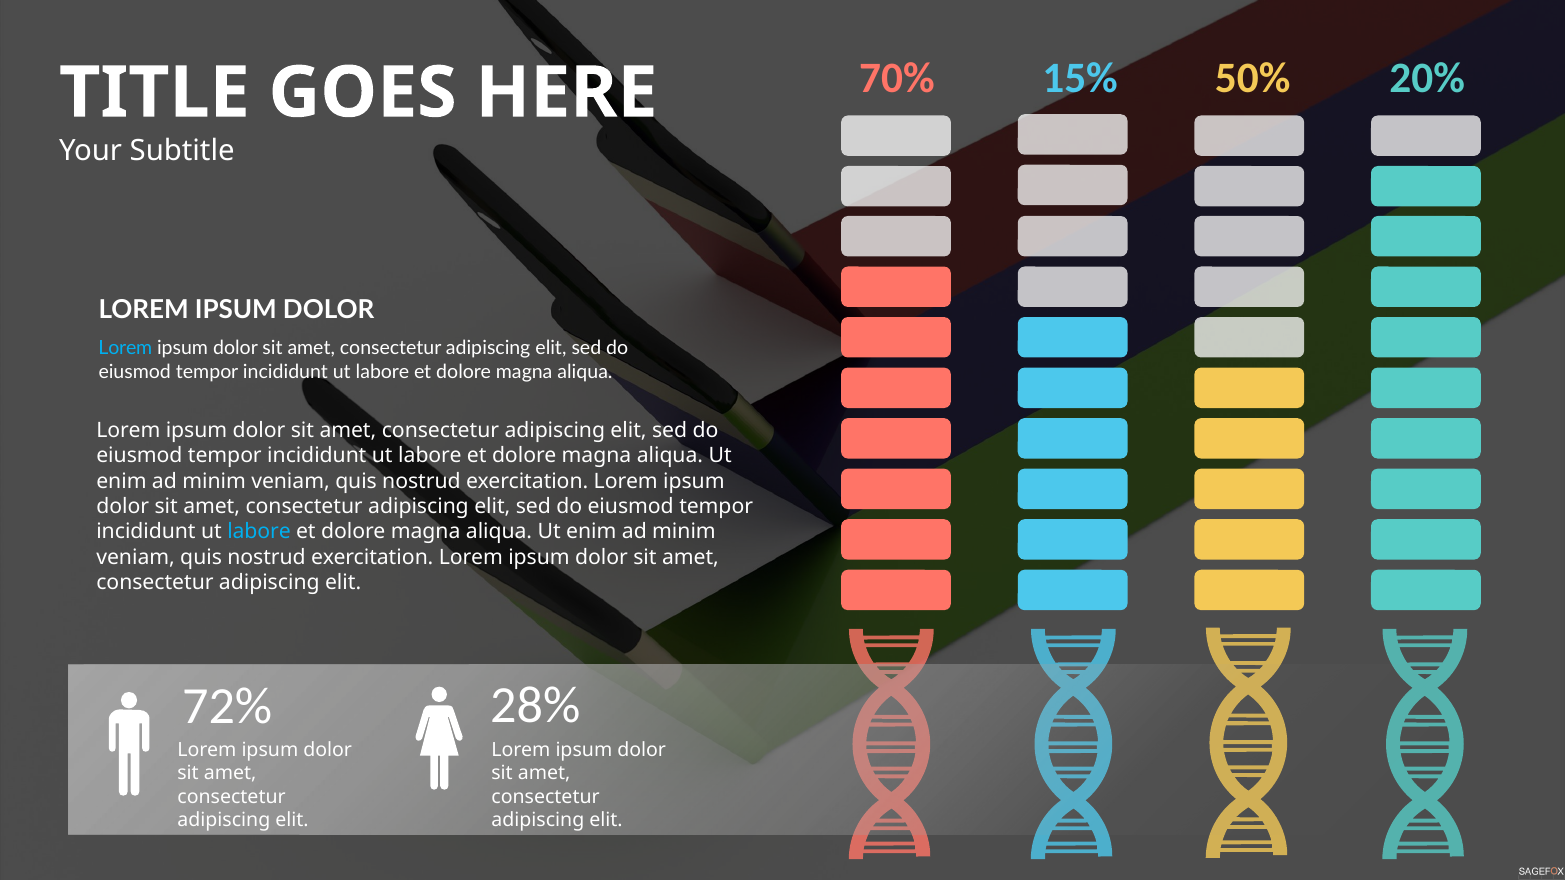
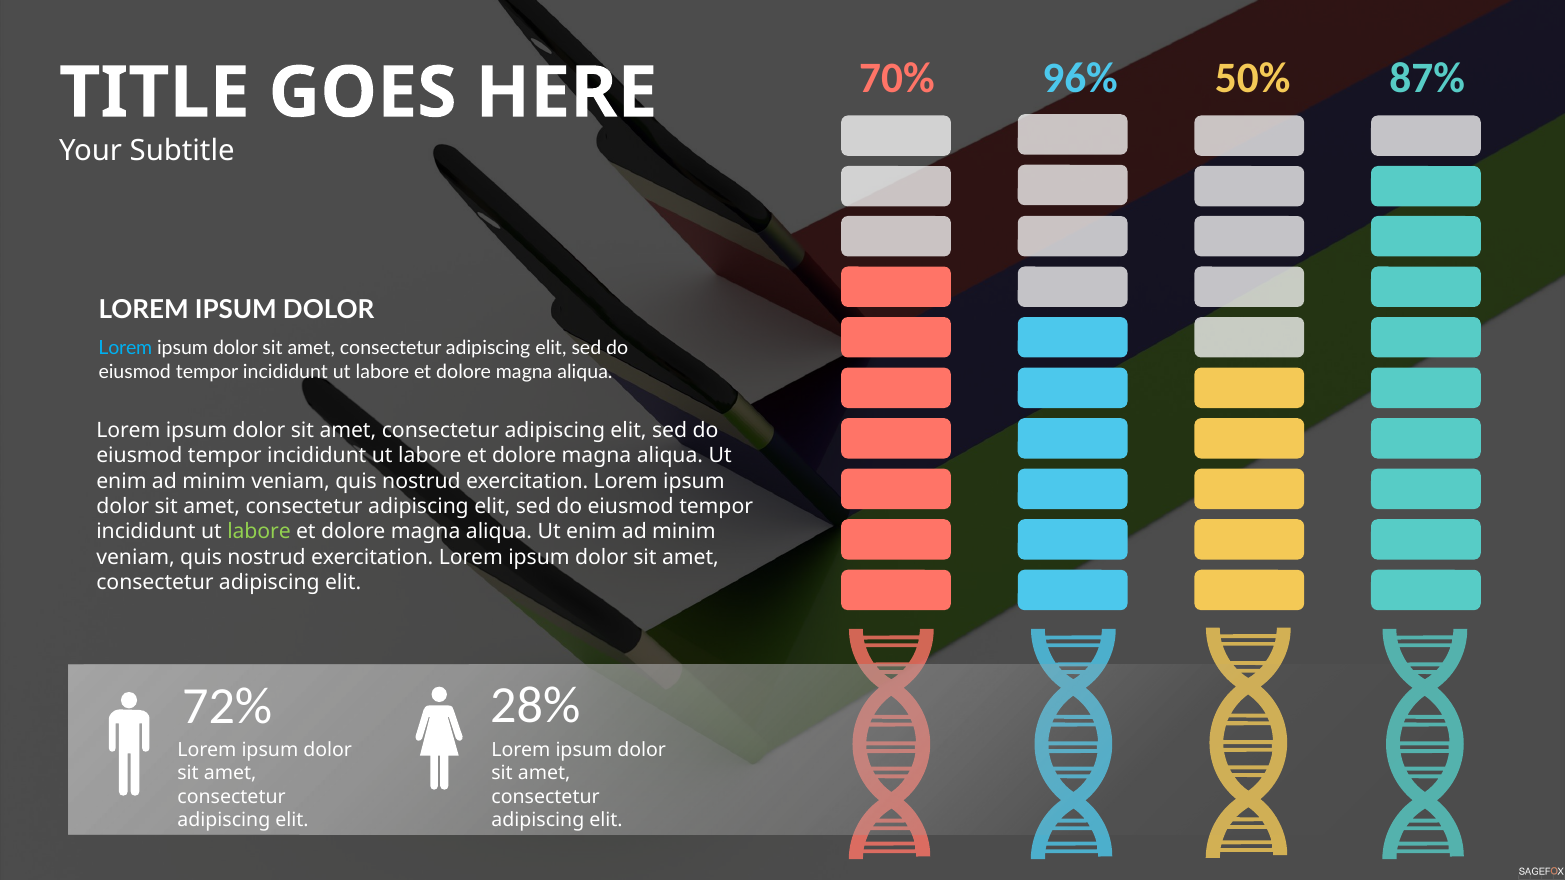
15%: 15% -> 96% (1080, 79)
20%: 20% -> 87% (1427, 79)
labore colour: light blue -> light green (259, 532)
